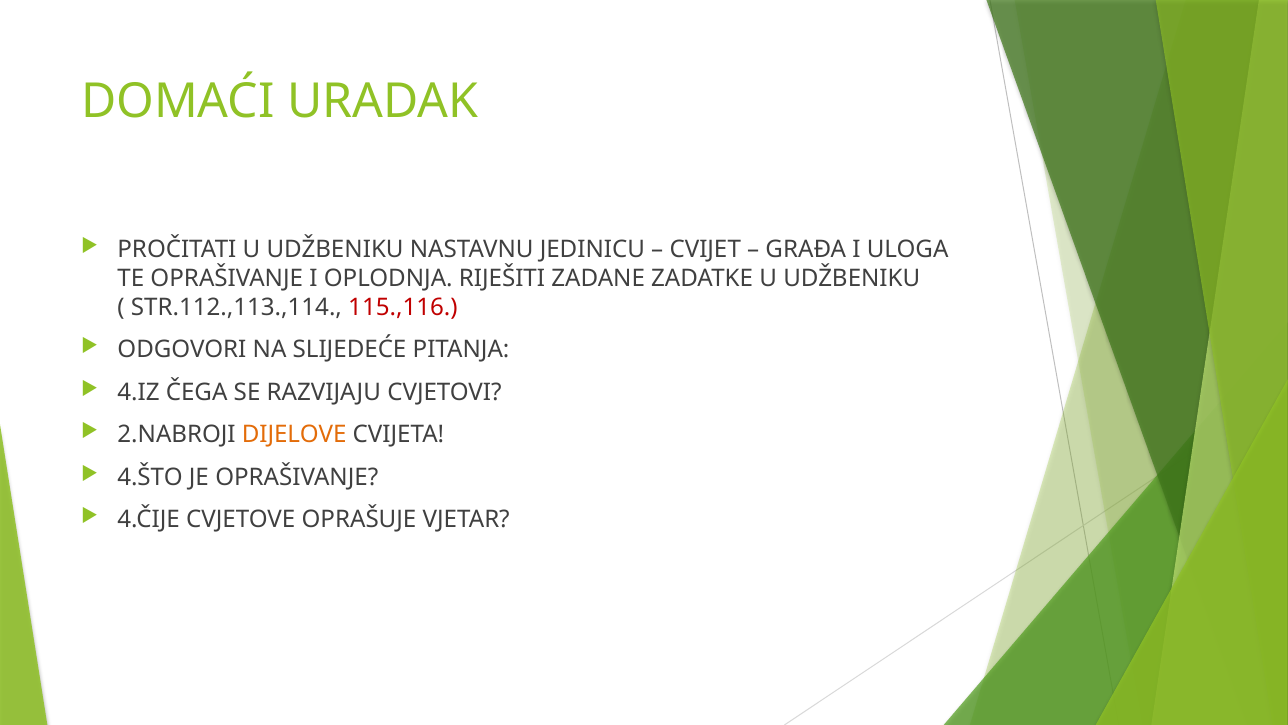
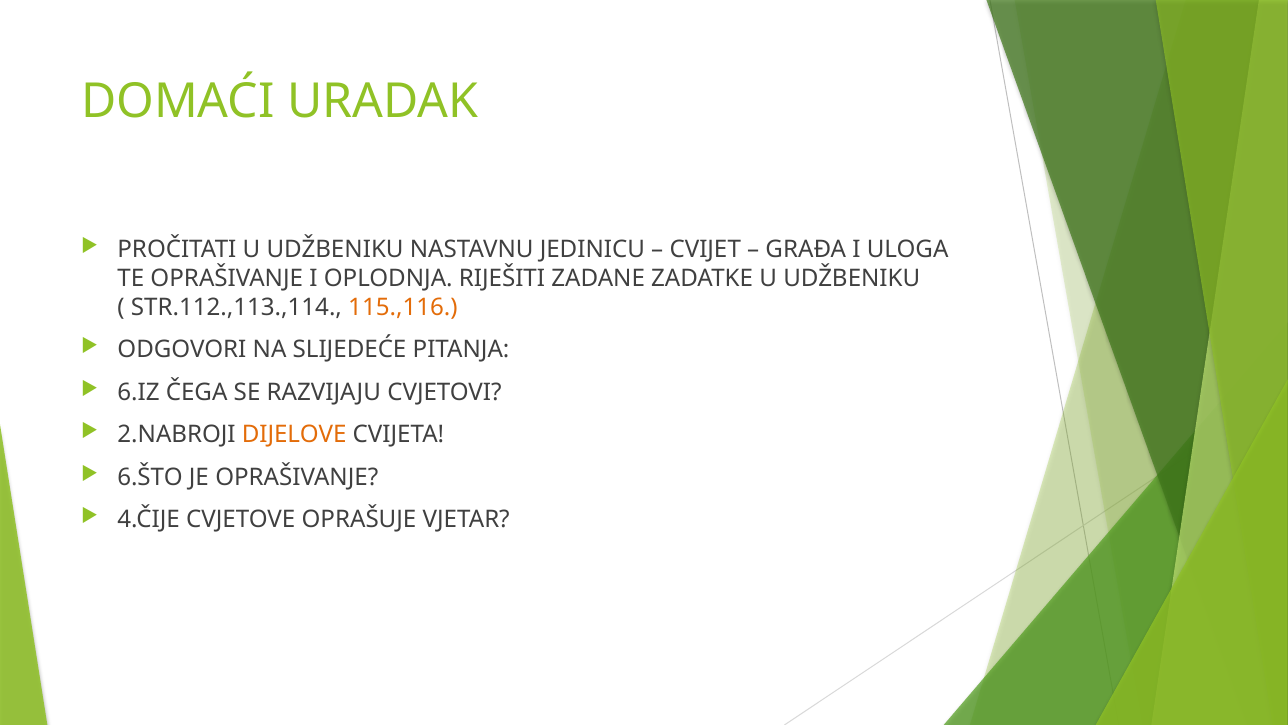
115.,116 colour: red -> orange (403, 307)
4.IZ: 4.IZ -> 6.IZ (139, 392)
4.ŠTO: 4.ŠTO -> 6.ŠTO (150, 477)
